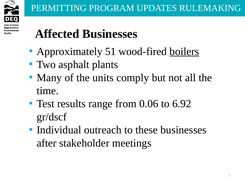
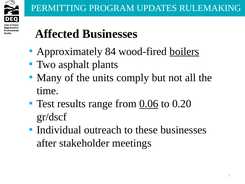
51: 51 -> 84 (111, 51)
0.06 underline: none -> present (149, 104)
6.92: 6.92 -> 0.20 (182, 104)
